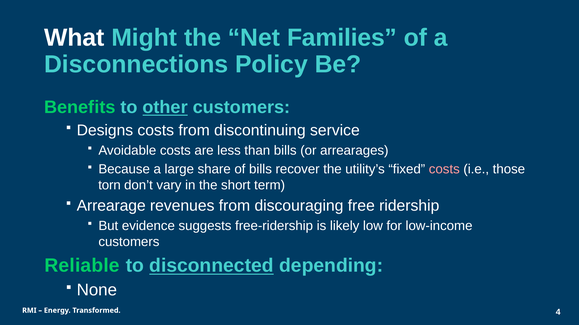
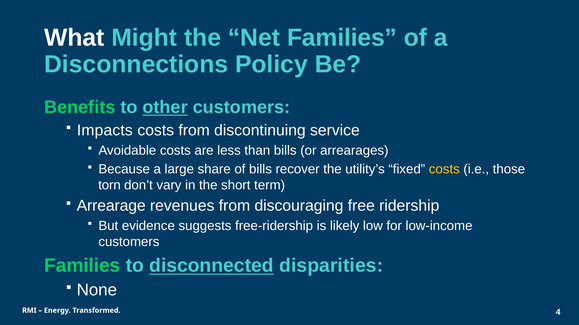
Designs: Designs -> Impacts (105, 131)
costs colour: pink -> yellow (444, 170)
Reliable: Reliable -> Families (82, 266)
depending: depending -> disparities (331, 266)
